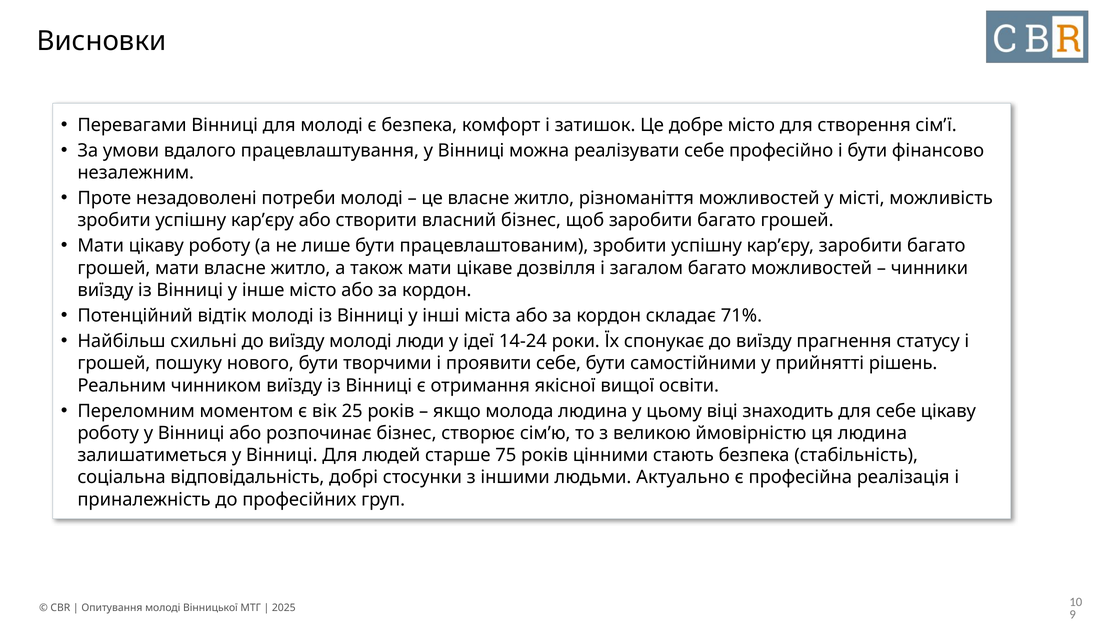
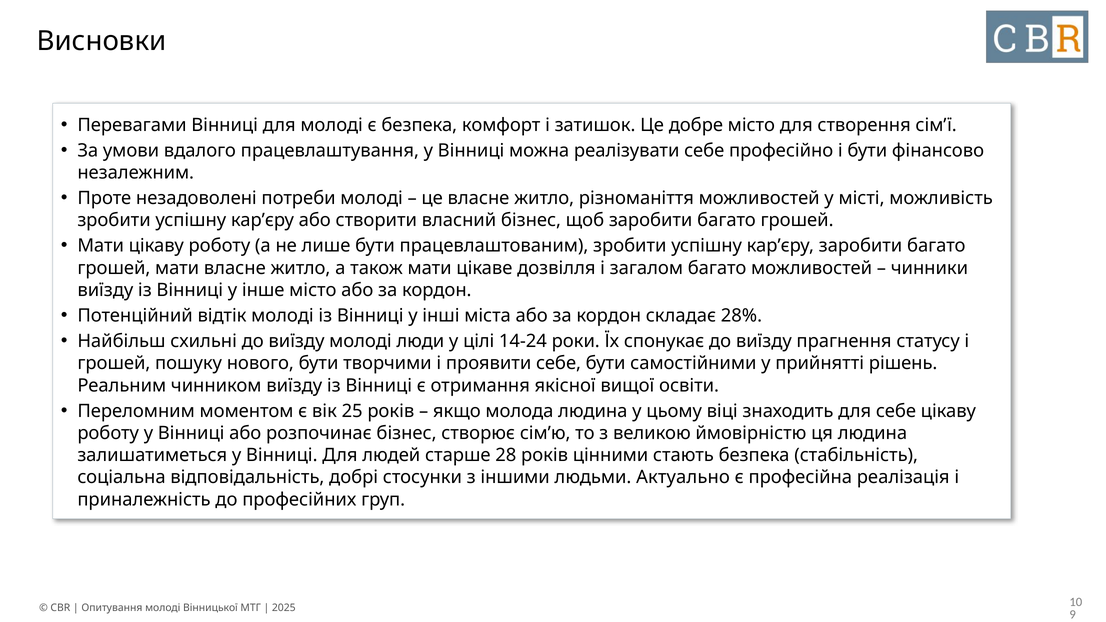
71%: 71% -> 28% (741, 316)
ідеї: ідеї -> цілі (479, 341)
75: 75 -> 28 (506, 455)
